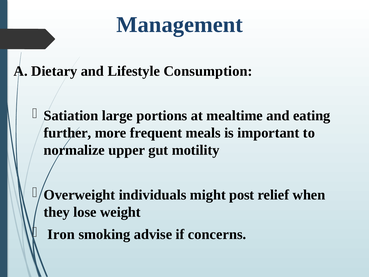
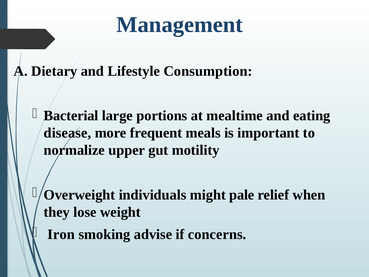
Satiation: Satiation -> Bacterial (71, 116)
further: further -> disease (67, 133)
post: post -> pale (242, 195)
